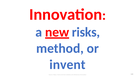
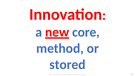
risks: risks -> core (86, 32)
invent: invent -> stored (67, 65)
